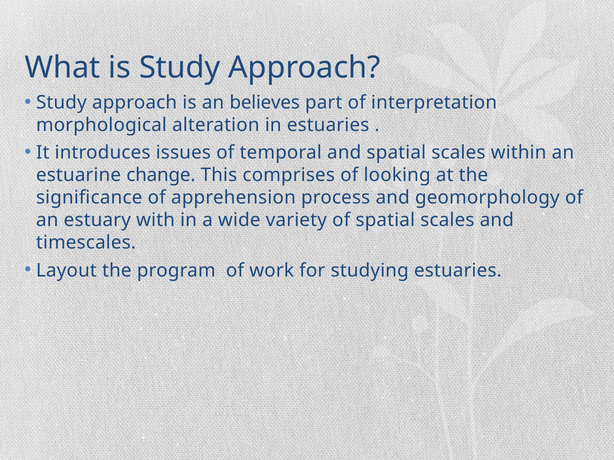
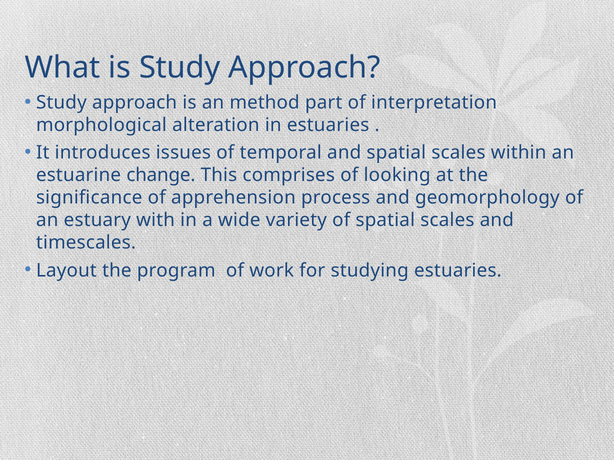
believes: believes -> method (265, 103)
